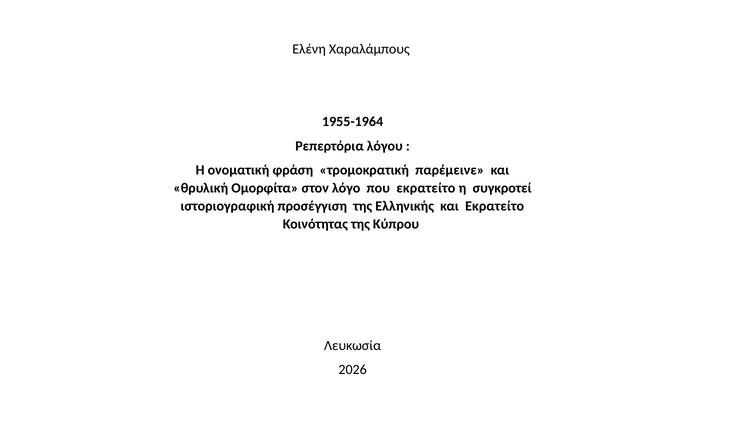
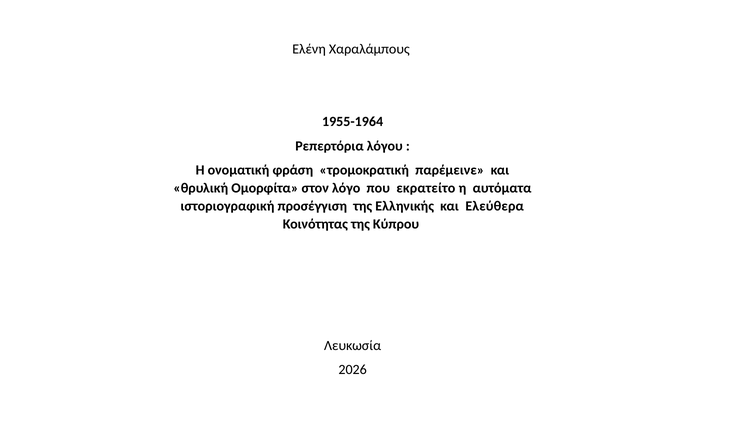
συγκροτεί: συγκροτεί -> αυτόματα (502, 188)
και Εκρατείτο: Εκρατείτο -> Ελεύθερα (495, 206)
